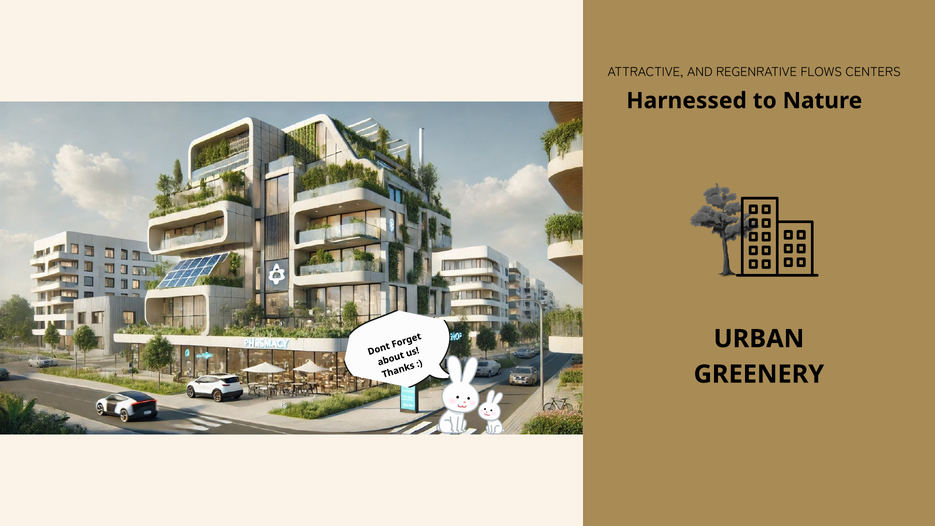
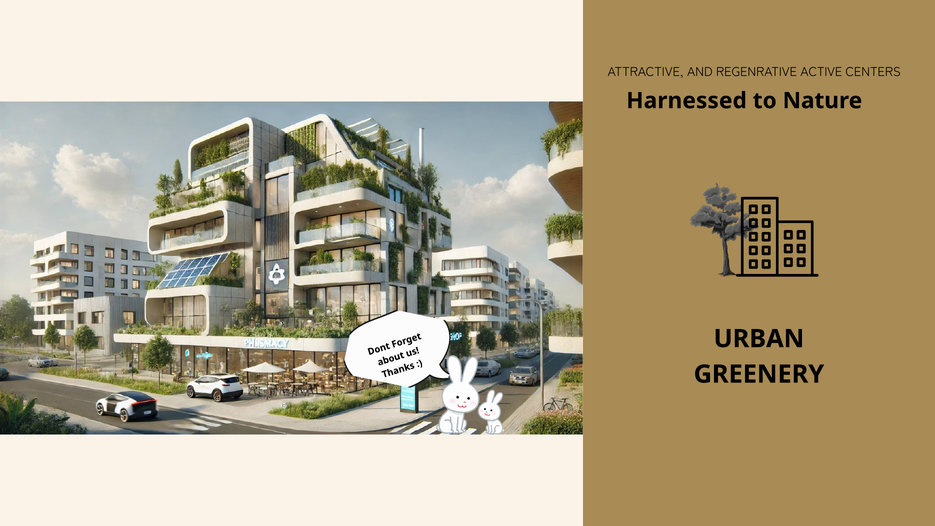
FLOWS: FLOWS -> ACTIVE (821, 72)
